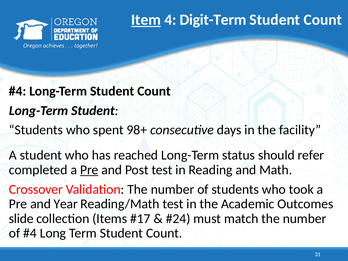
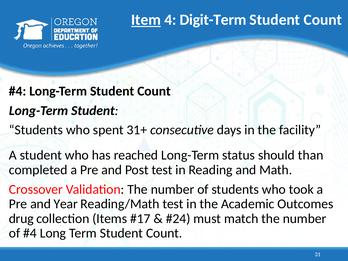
98+: 98+ -> 31+ (137, 130)
refer: refer -> than (311, 155)
Pre underline: present -> none (89, 170)
slide: slide -> drug (21, 219)
